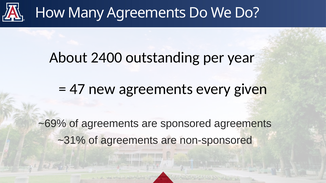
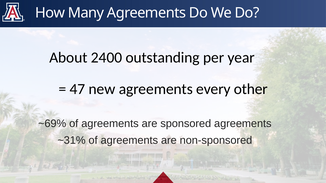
given: given -> other (251, 89)
